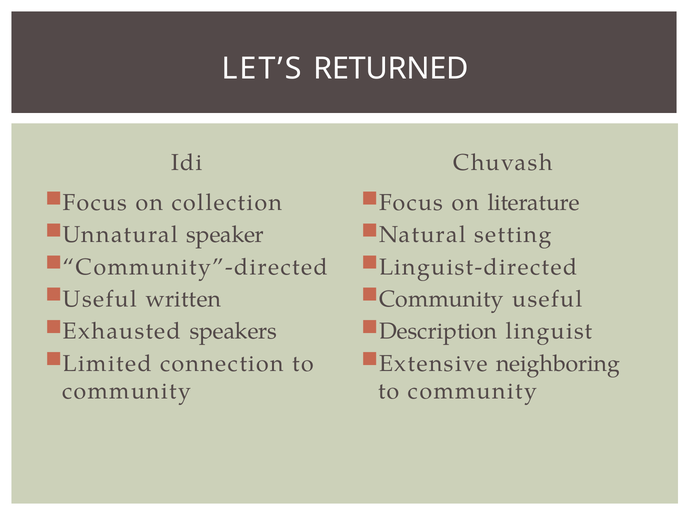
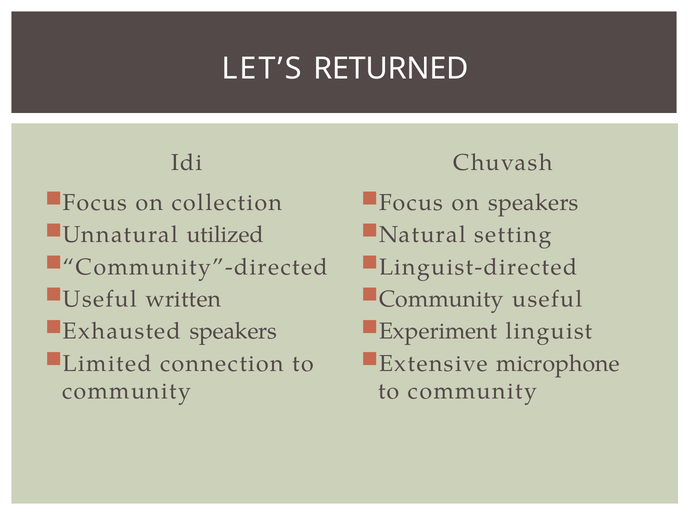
on literature: literature -> speakers (533, 203)
speaker: speaker -> utilized (225, 235)
Description: Description -> Experiment (438, 332)
neighboring: neighboring -> microphone (558, 364)
